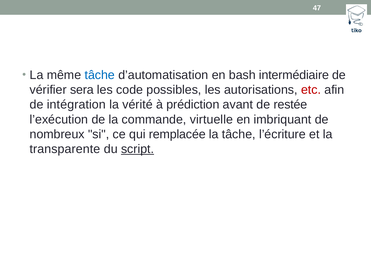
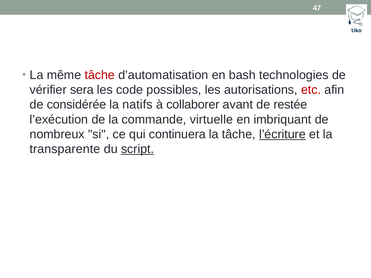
tâche colour: blue -> red (100, 75)
intermédiaire: intermédiaire -> technologies (294, 75)
intégration: intégration -> considérée (76, 105)
vérité: vérité -> natifs (137, 105)
prédiction: prédiction -> collaborer (193, 105)
remplacée: remplacée -> continuera (177, 134)
l’écriture underline: none -> present (282, 134)
